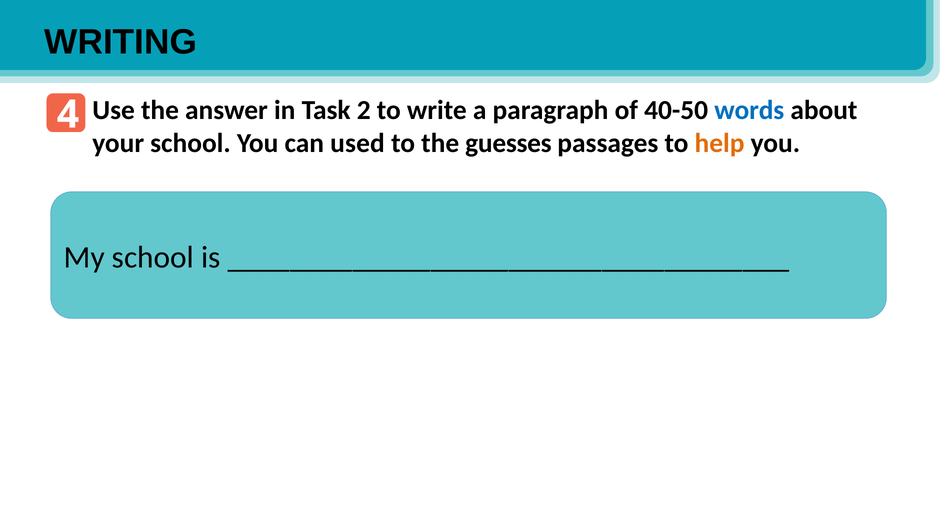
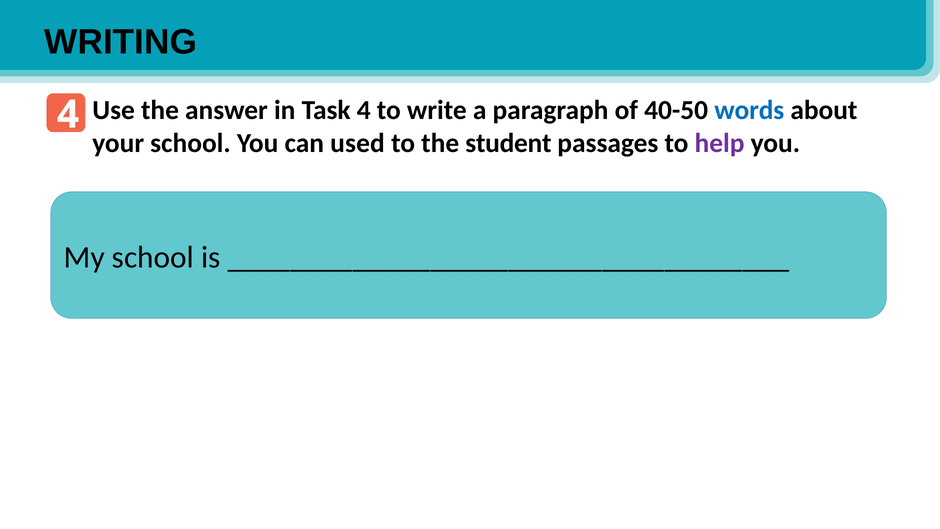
Task 2: 2 -> 4 (364, 110)
guesses: guesses -> student (508, 143)
help colour: orange -> purple (720, 143)
